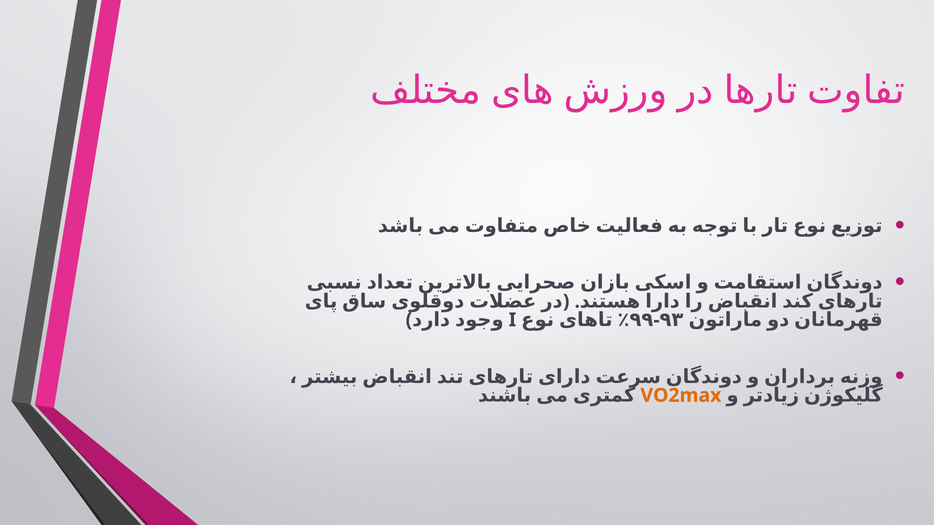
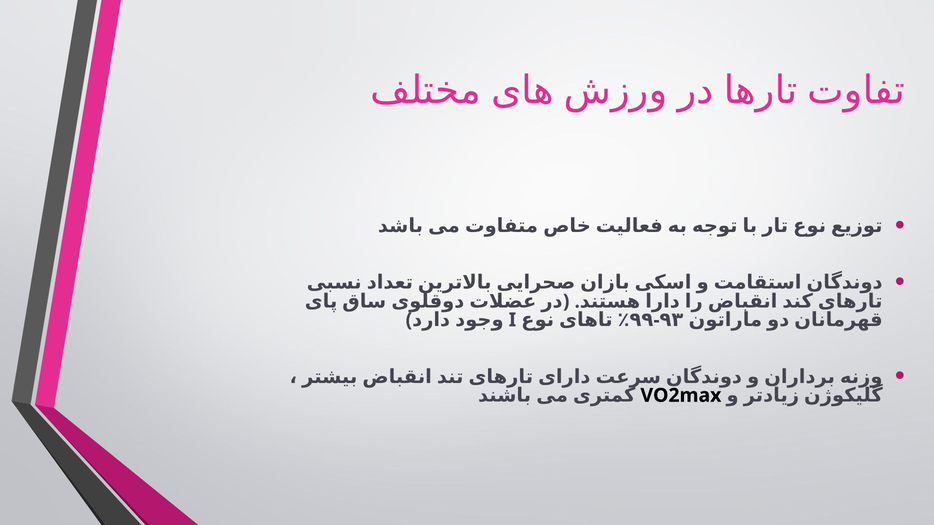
VO2max colour: orange -> black (681, 396)
